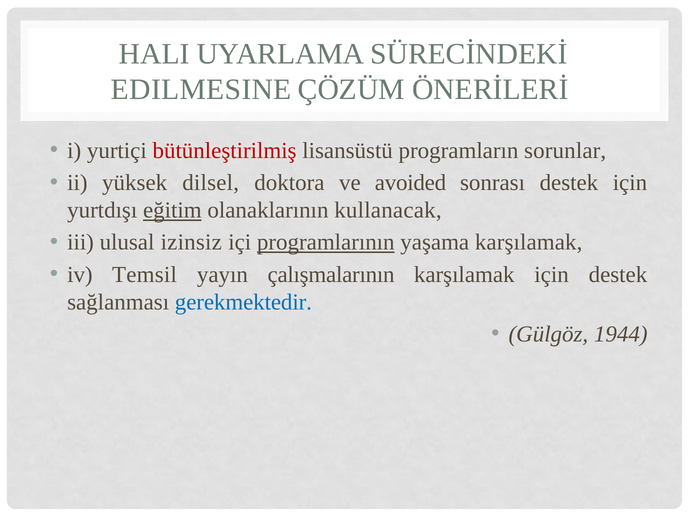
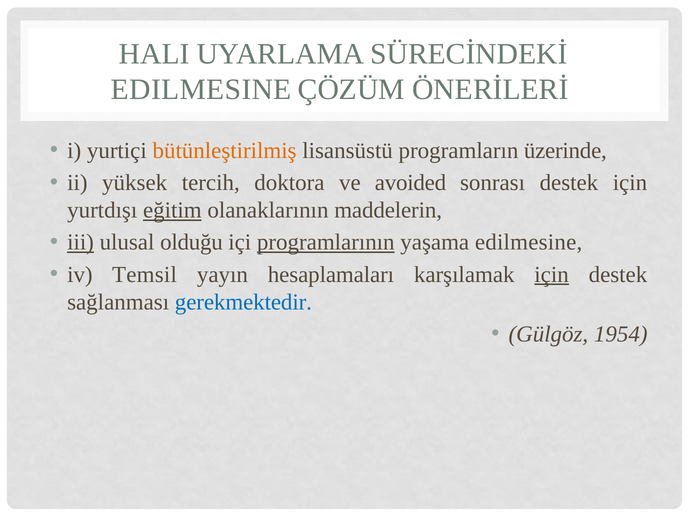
bütünleştirilmiş colour: red -> orange (225, 151)
sorunlar: sorunlar -> üzerinde (565, 151)
dilsel: dilsel -> tercih (211, 183)
kullanacak: kullanacak -> maddelerin (388, 211)
iii underline: none -> present (81, 243)
izinsiz: izinsiz -> olduğu (191, 243)
yaşama karşılamak: karşılamak -> edilmesine (529, 243)
çalışmalarının: çalışmalarının -> hesaplamaları (331, 275)
için underline: none -> present (552, 275)
1944: 1944 -> 1954 (621, 335)
